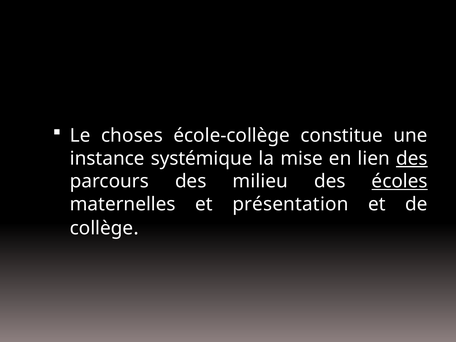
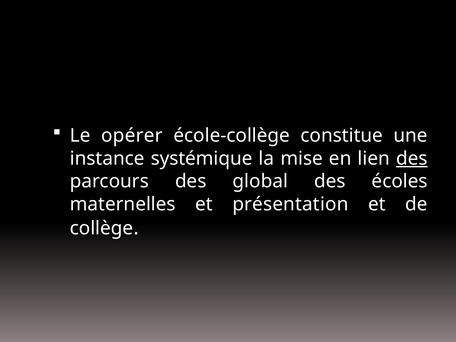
choses: choses -> opérer (132, 136)
milieu: milieu -> global (260, 181)
écoles underline: present -> none (400, 181)
